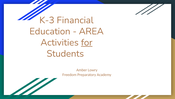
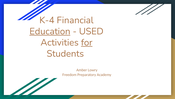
K-3: K-3 -> K-4 (47, 20)
Education underline: none -> present (50, 31)
AREA: AREA -> USED (91, 31)
